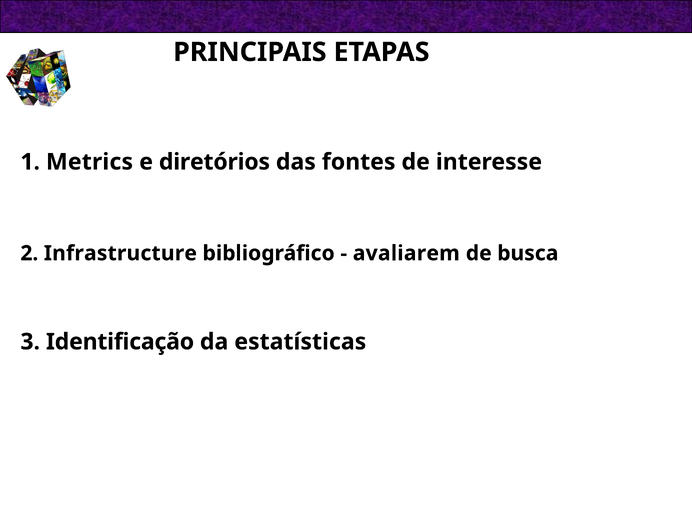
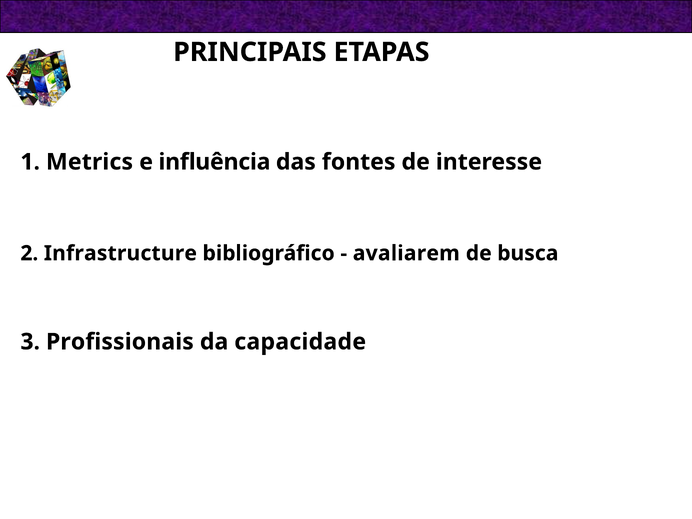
diretórios: diretórios -> influência (214, 162)
Identificação: Identificação -> Profissionais (120, 342)
estatísticas: estatísticas -> capacidade (300, 342)
